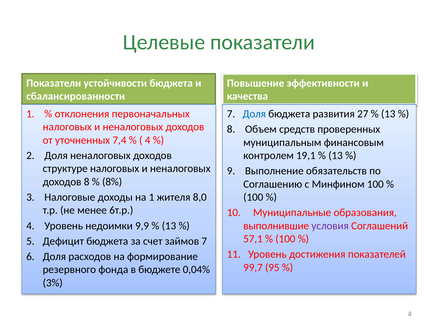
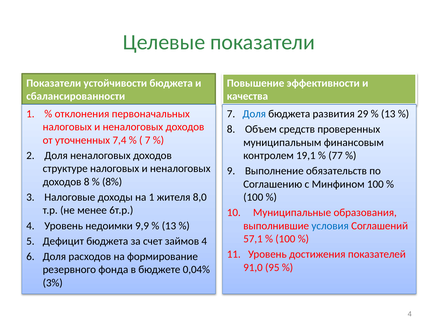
27: 27 -> 29 (363, 114)
4: 4 -> 7 (148, 140)
13: 13 -> 77 (336, 155)
условия colour: purple -> blue (330, 225)
займов 7: 7 -> 4 (204, 241)
99,7: 99,7 -> 91,0 (253, 267)
